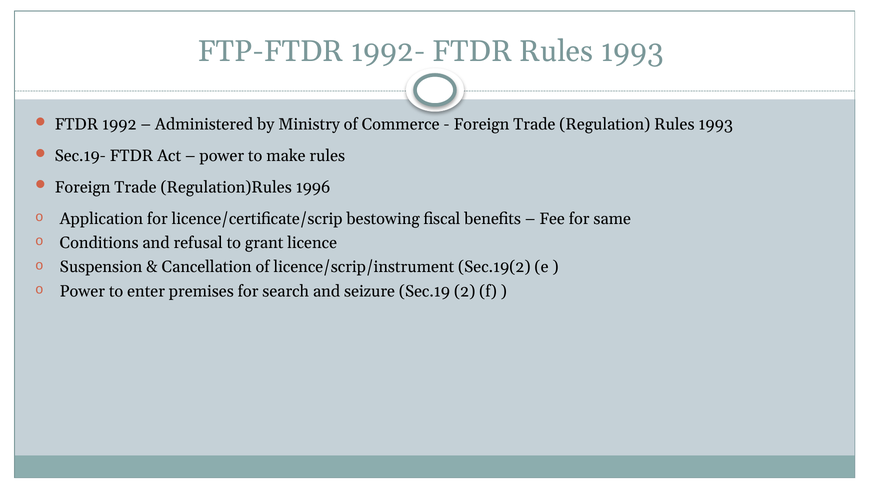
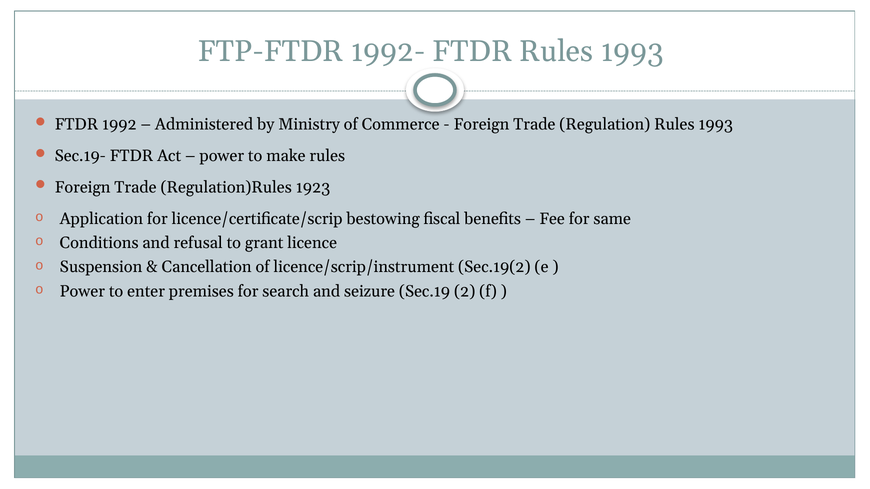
1996: 1996 -> 1923 (313, 187)
